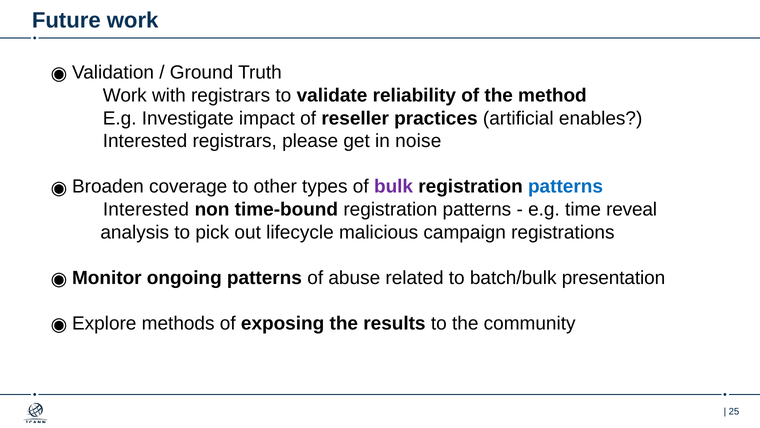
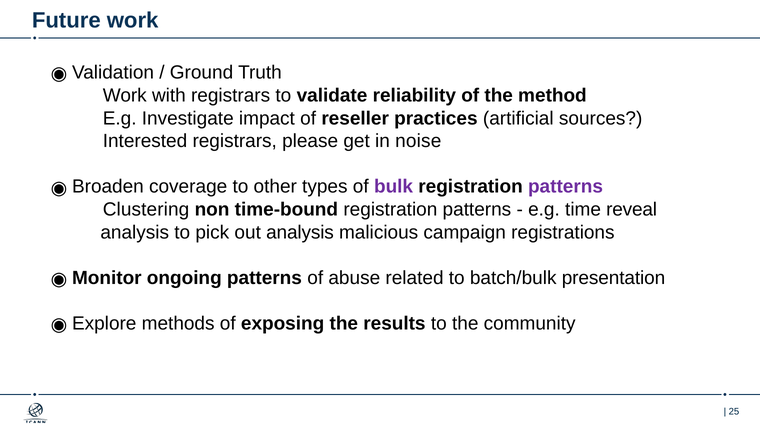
enables: enables -> sources (601, 118)
patterns colour: blue -> purple (565, 186)
Interested: Interested -> Clustering (146, 209)
out lifecycle: lifecycle -> analysis (300, 232)
